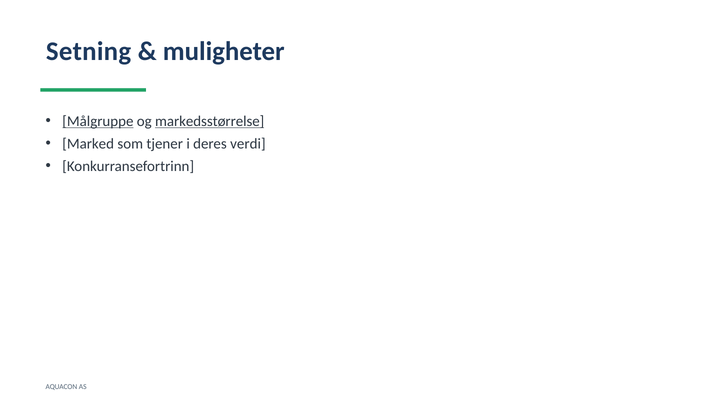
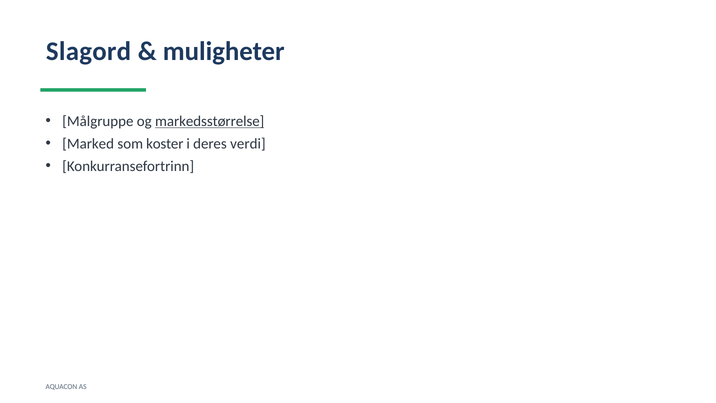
Setning: Setning -> Slagord (89, 51)
Målgruppe underline: present -> none (98, 121)
tjener: tjener -> koster (165, 144)
